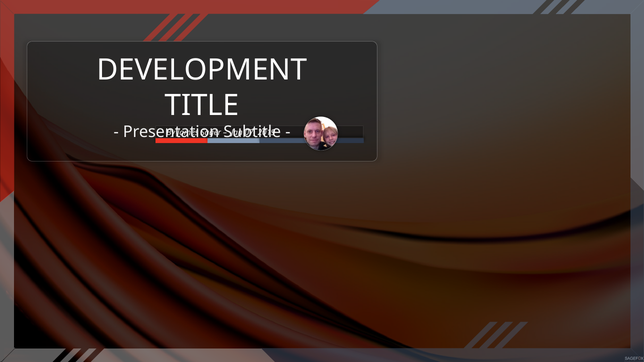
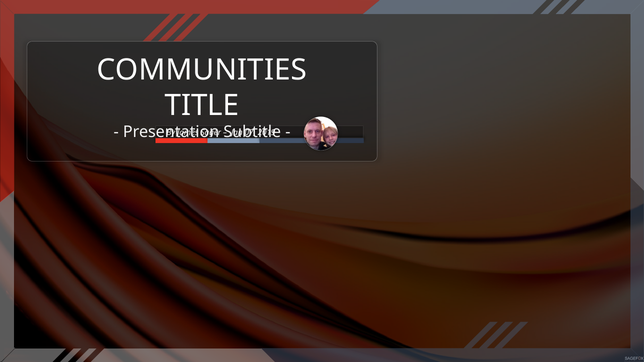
DEVELOPMENT: DEVELOPMENT -> COMMUNITIES (202, 70)
